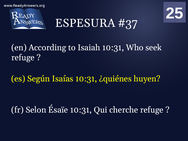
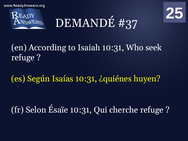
ESPESURA: ESPESURA -> DEMANDÉ (85, 23)
